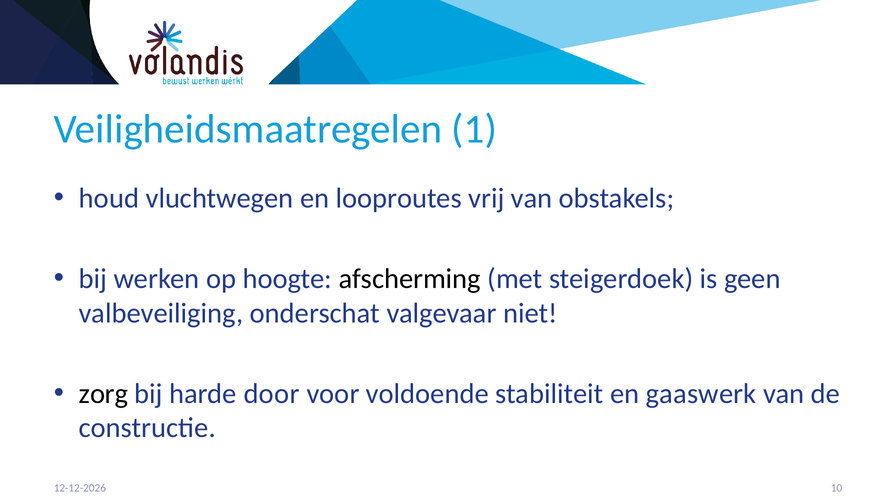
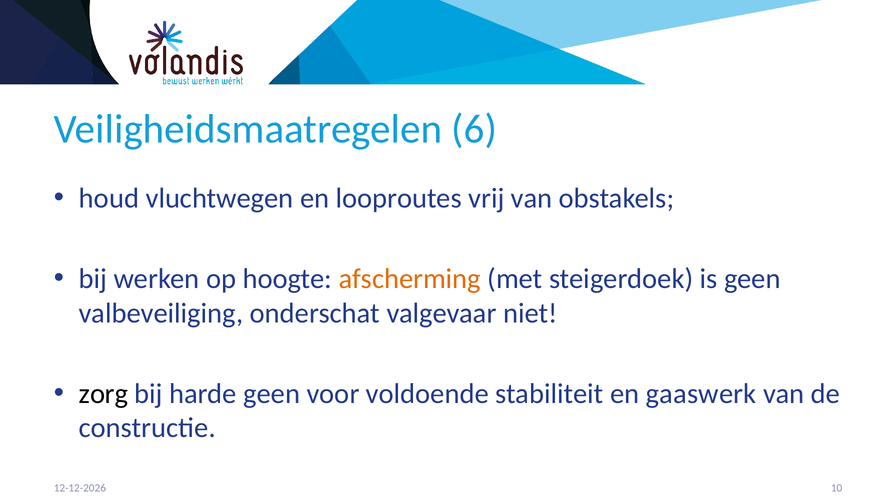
1: 1 -> 6 (474, 129)
afscherming colour: black -> orange (410, 279)
harde door: door -> geen (272, 394)
